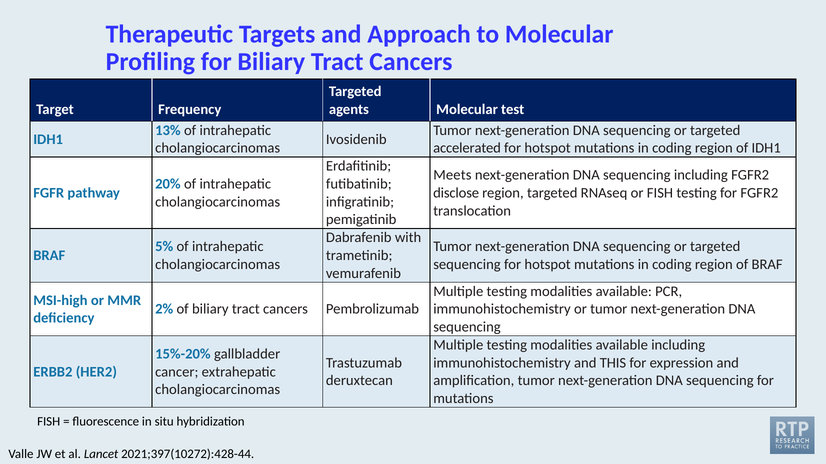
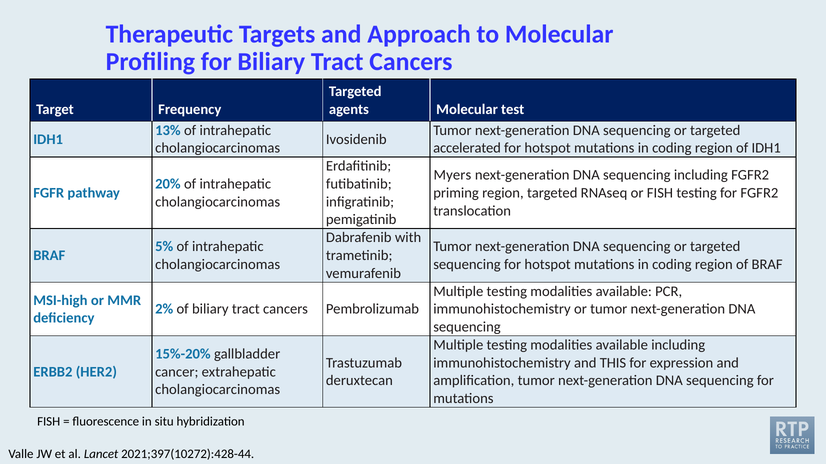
Meets: Meets -> Myers (452, 175)
disclose: disclose -> priming (456, 193)
